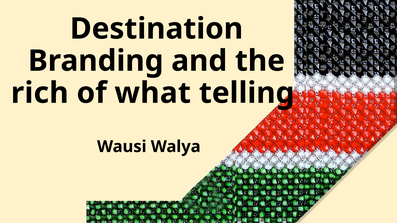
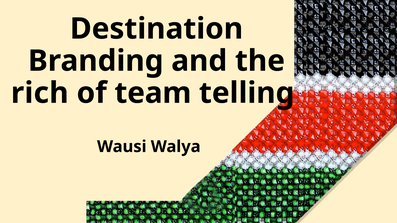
what: what -> team (153, 93)
